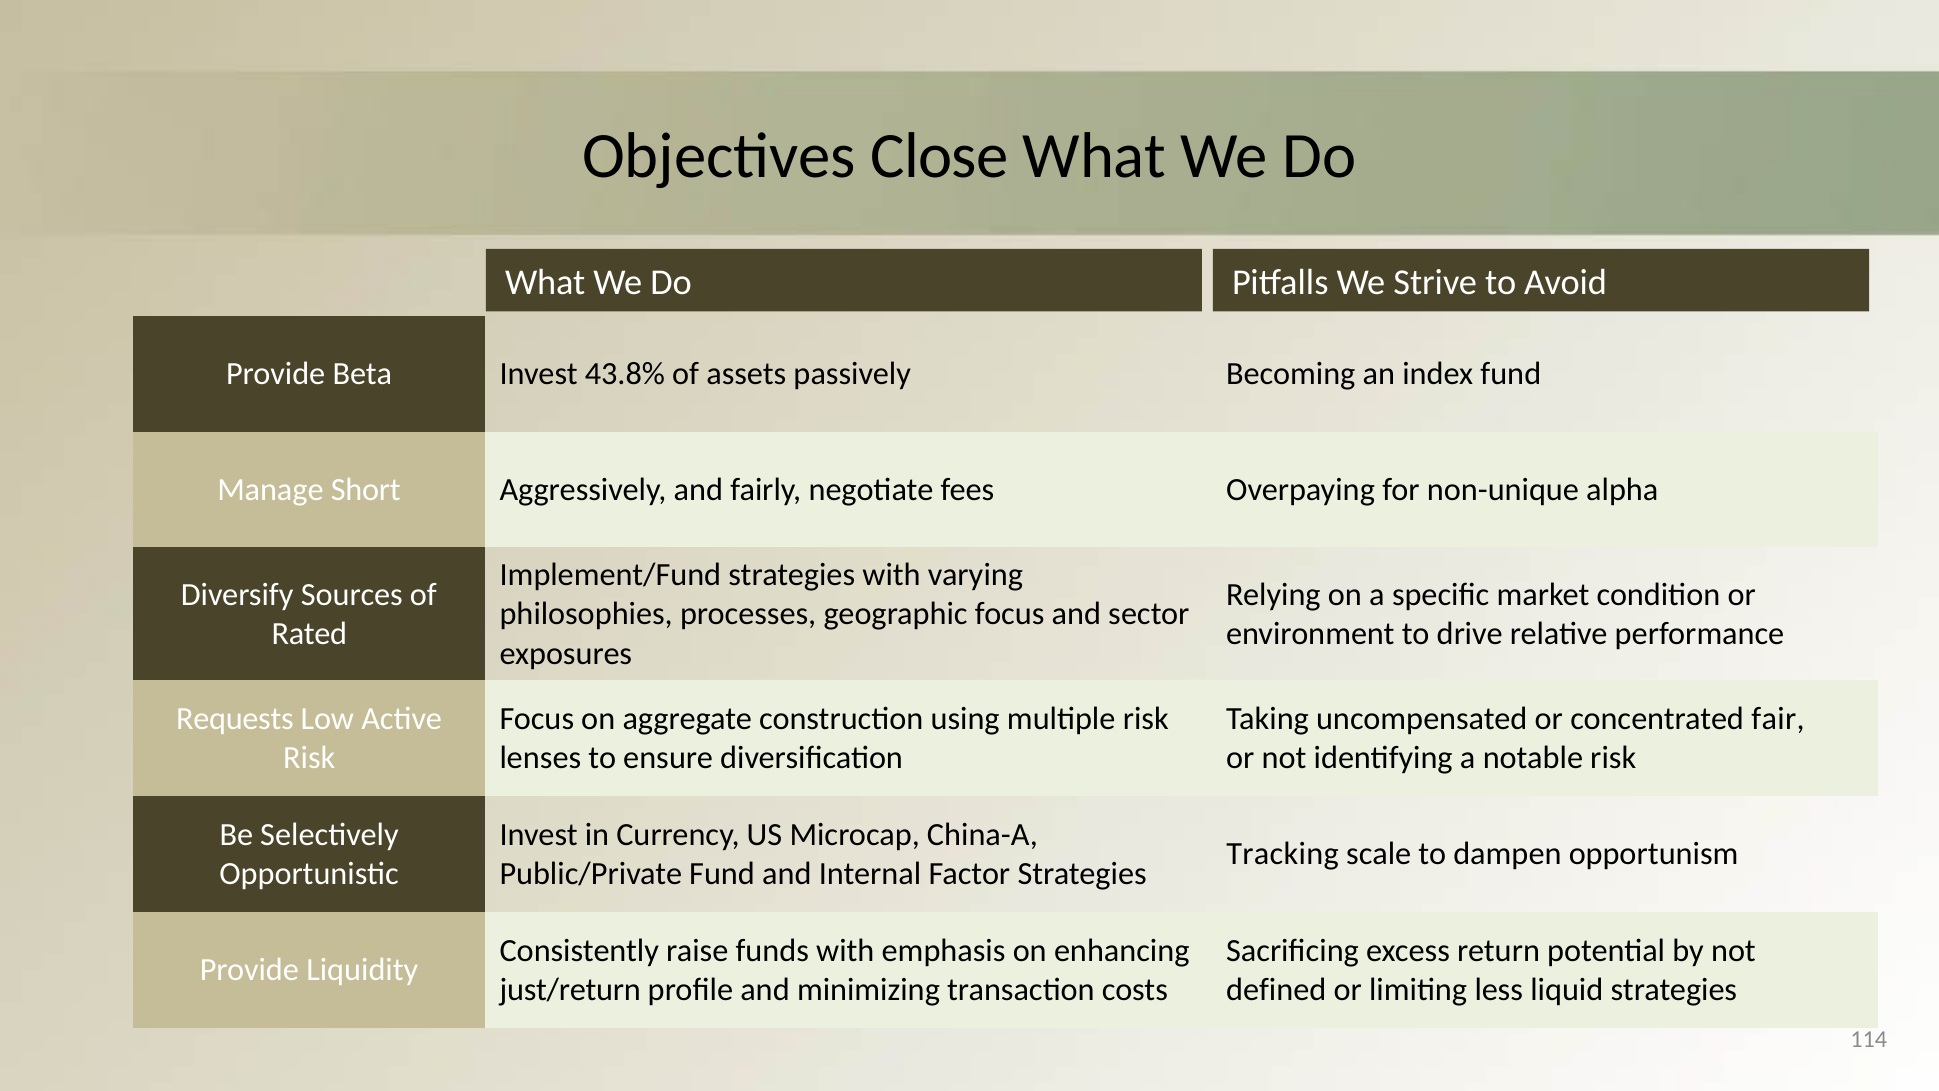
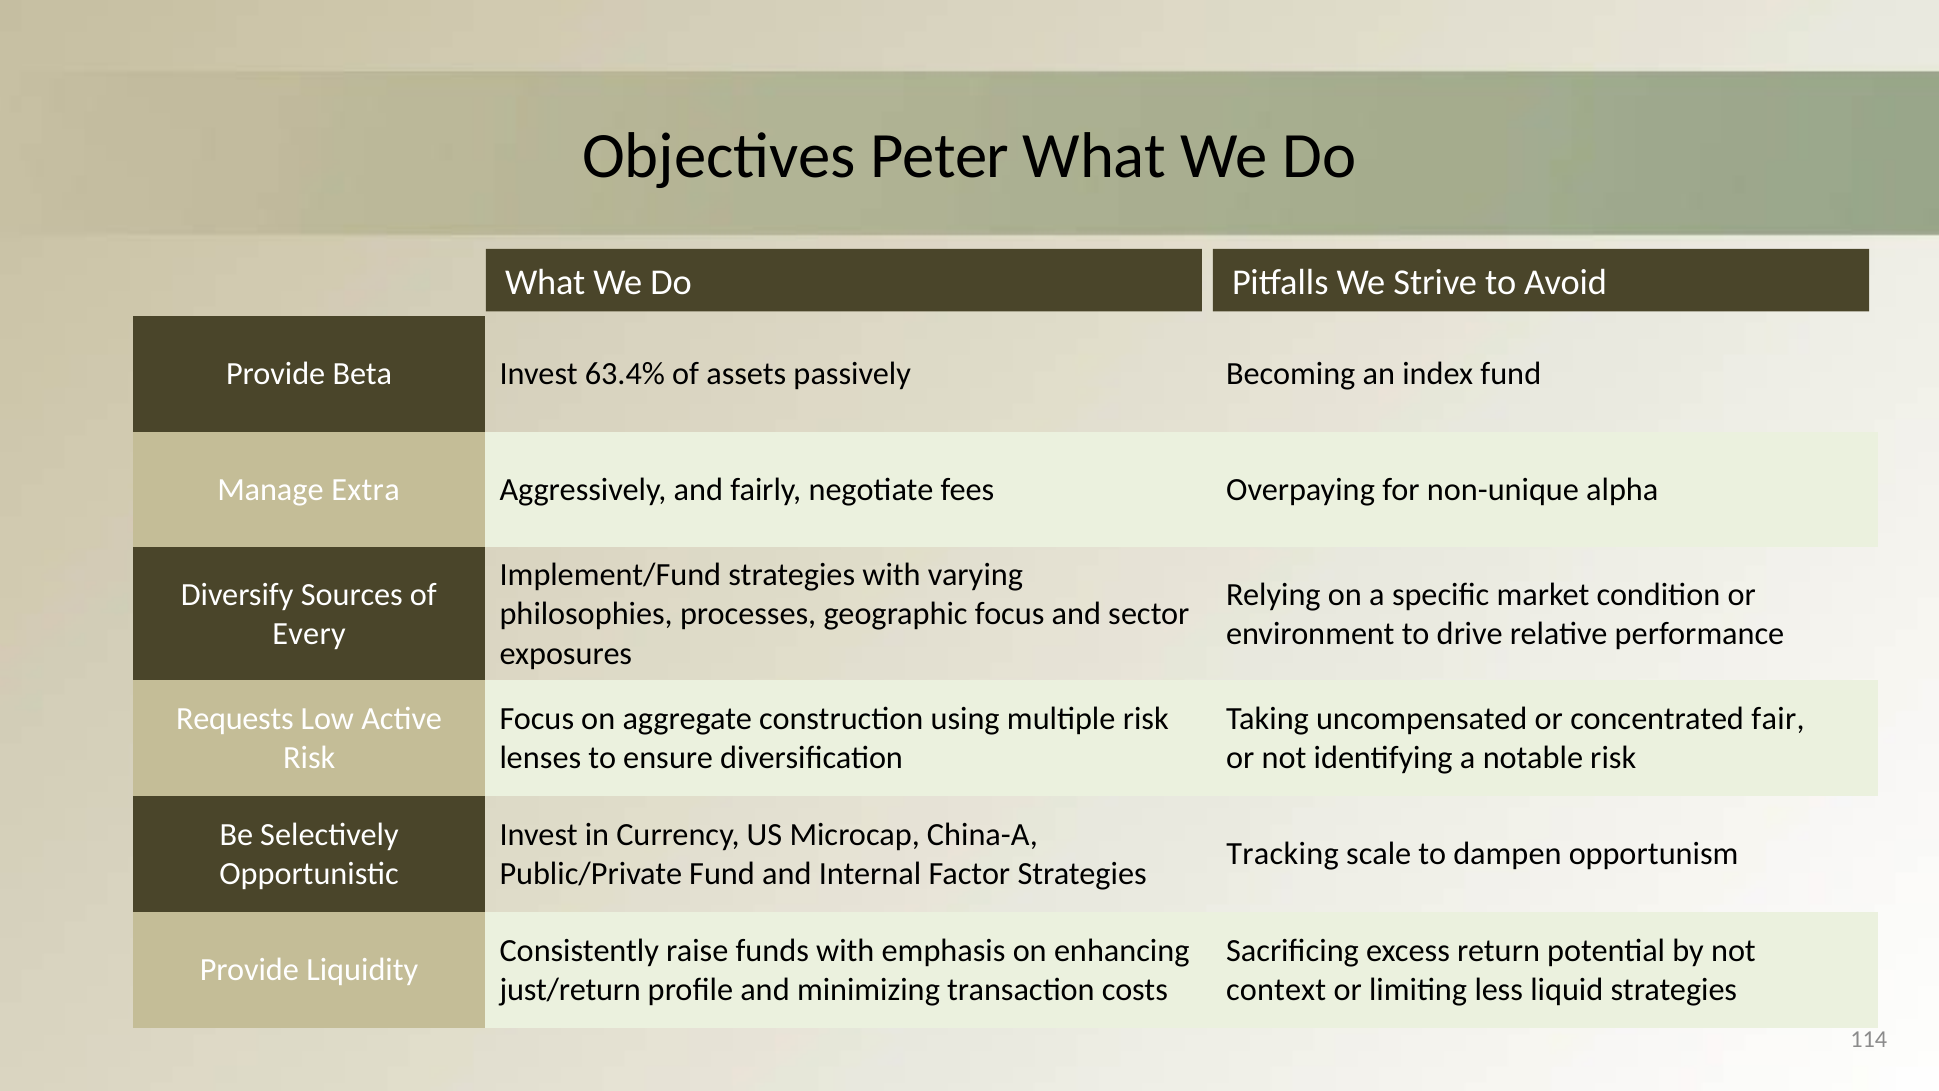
Close: Close -> Peter (940, 156)
43.8%: 43.8% -> 63.4% (625, 374)
Short: Short -> Extra (366, 490)
Rated: Rated -> Every (309, 634)
defined: defined -> context (1276, 990)
